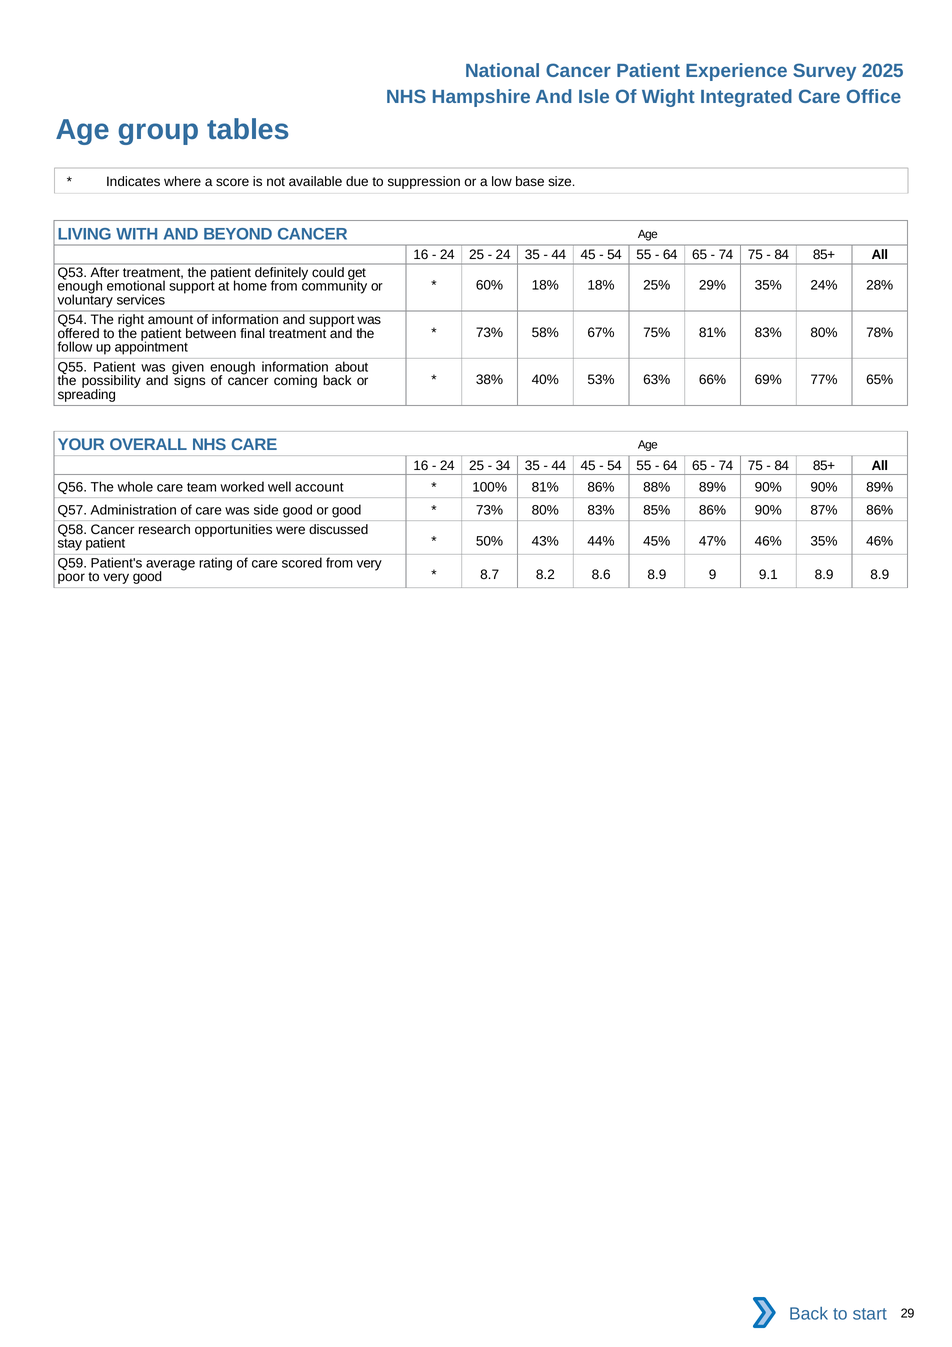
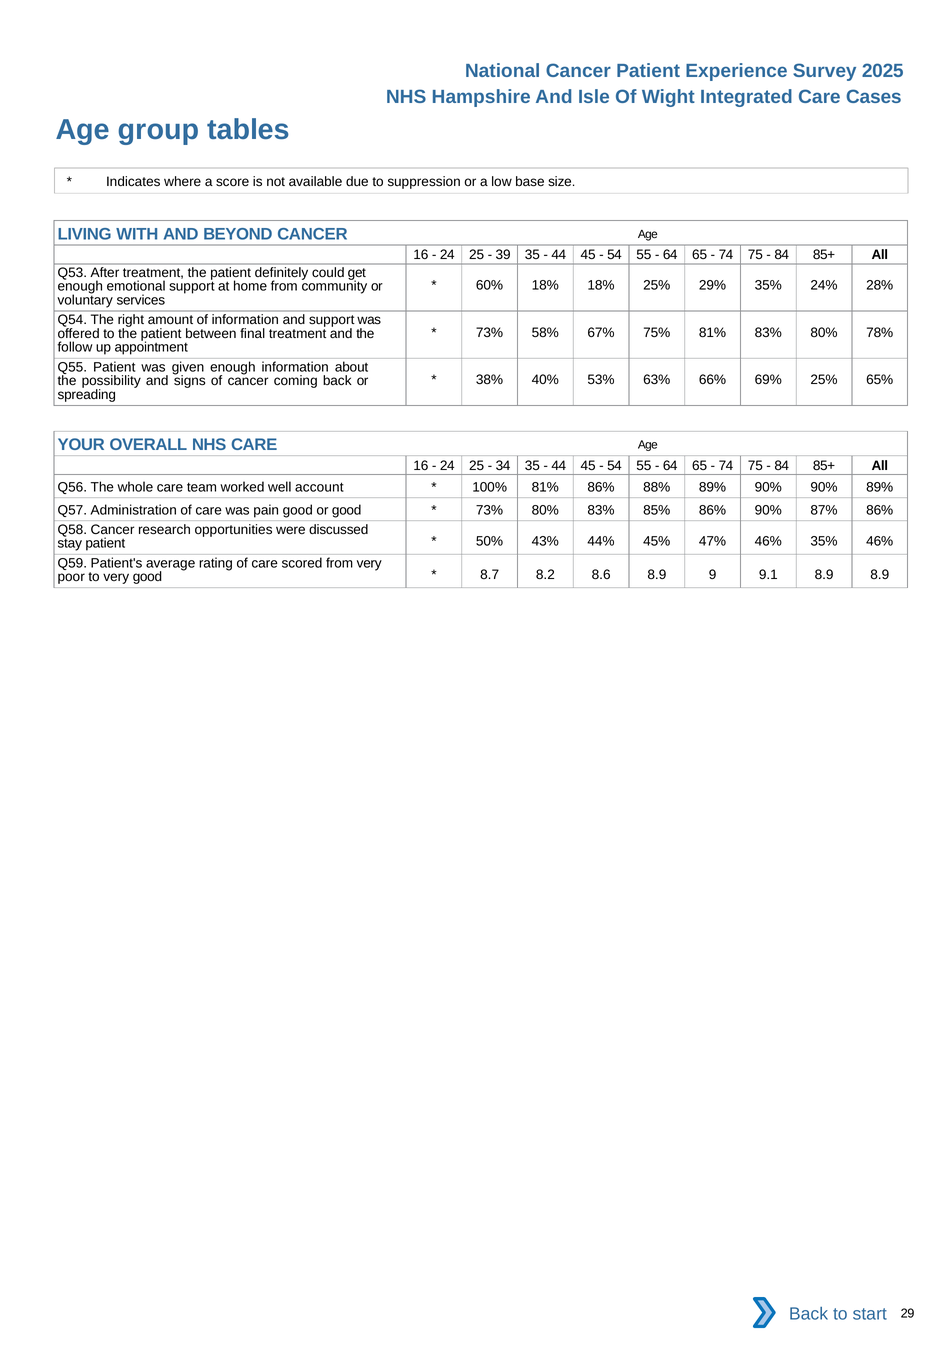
Office: Office -> Cases (874, 97)
24: 24 -> 39 (503, 255)
69% 77%: 77% -> 25% (824, 380)
side: side -> pain (266, 510)
